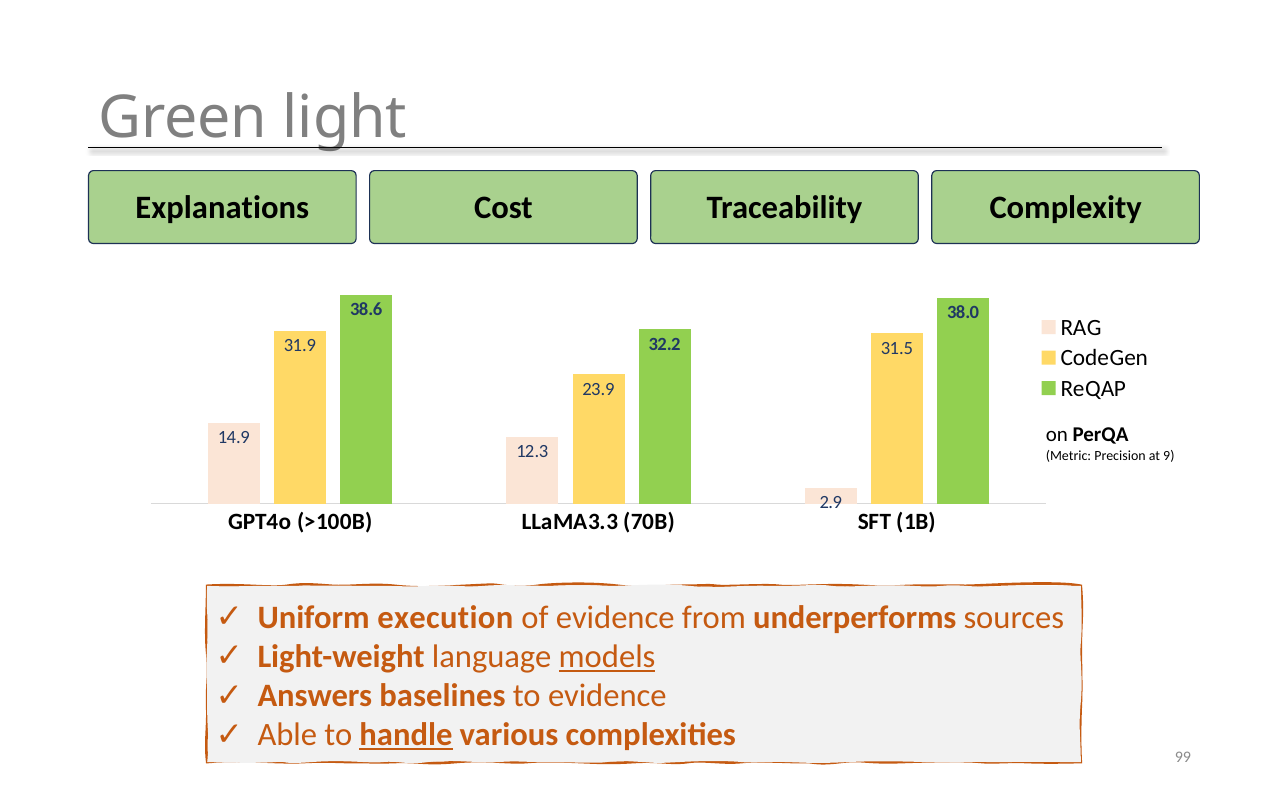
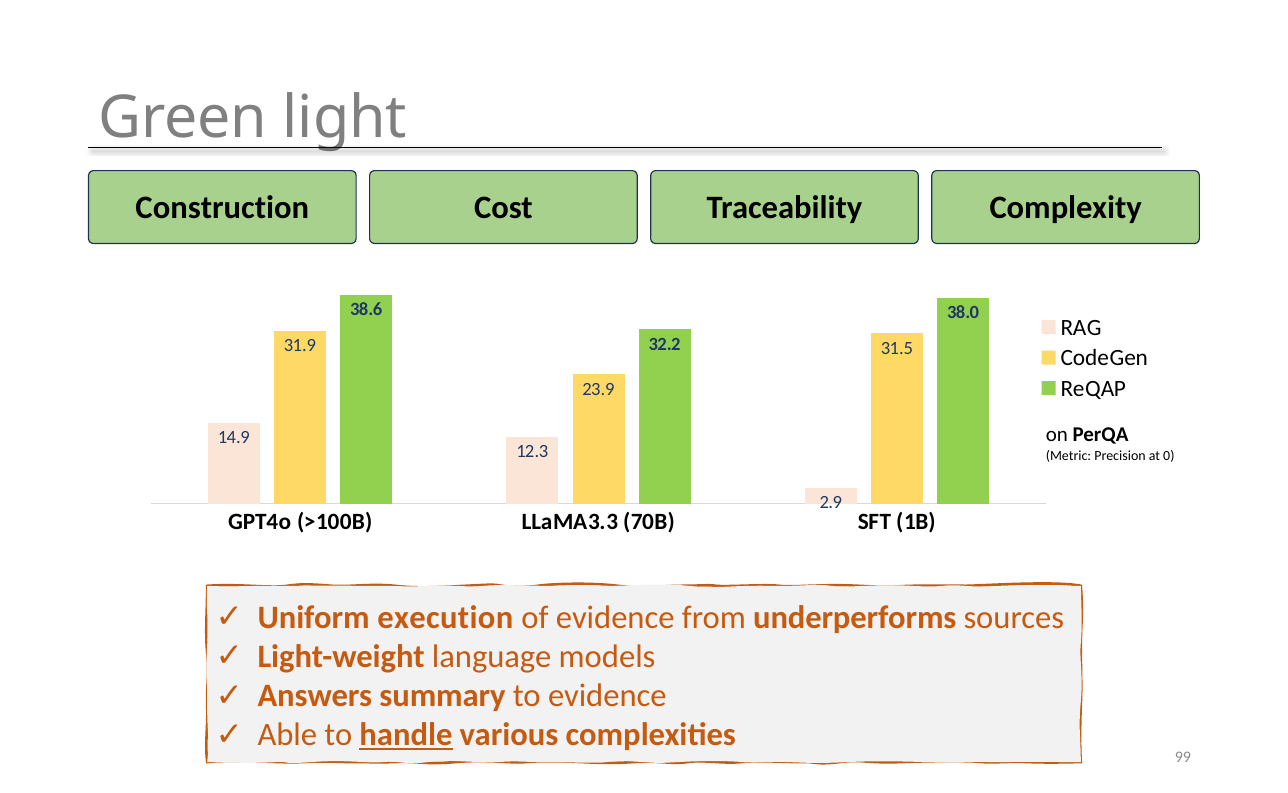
Explanations: Explanations -> Construction (222, 208)
9: 9 -> 0 (1169, 455)
models underline: present -> none (607, 656)
baselines: baselines -> summary (443, 695)
